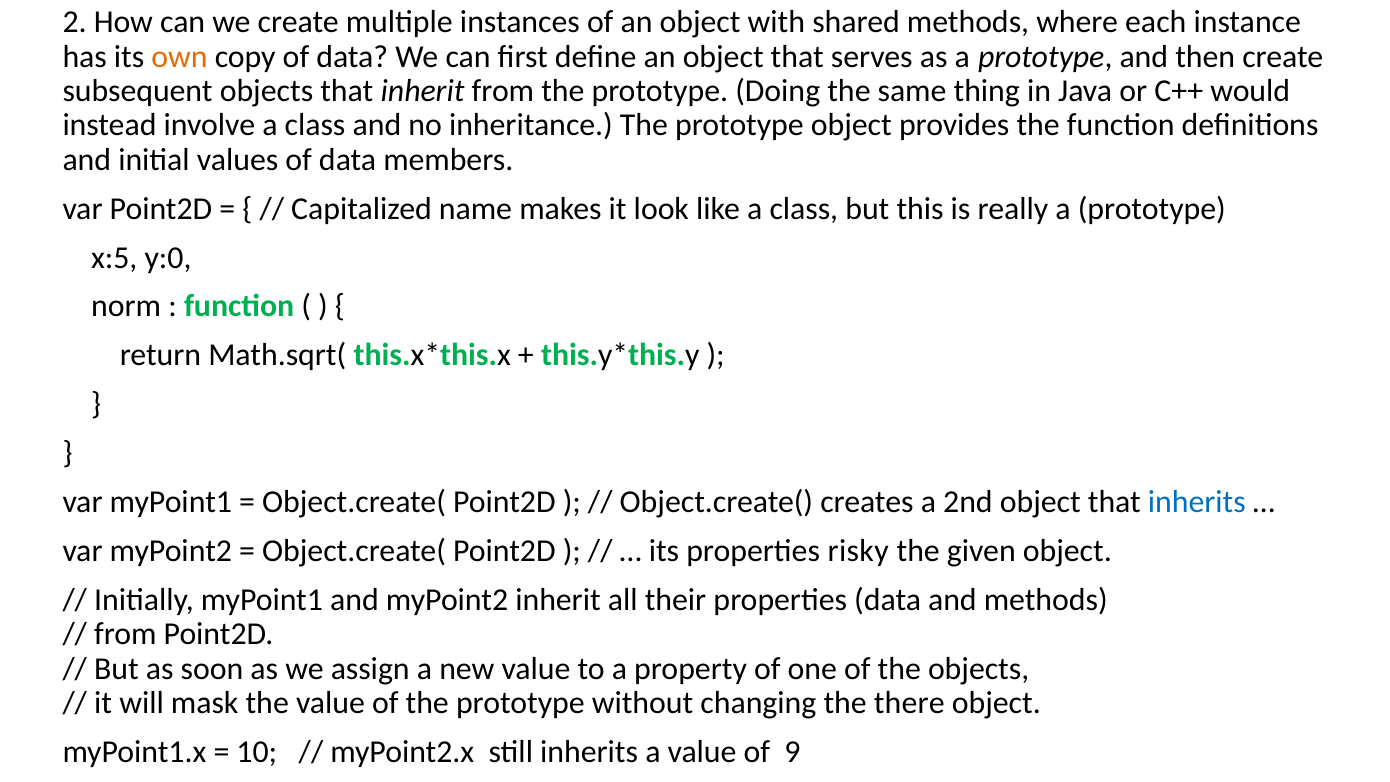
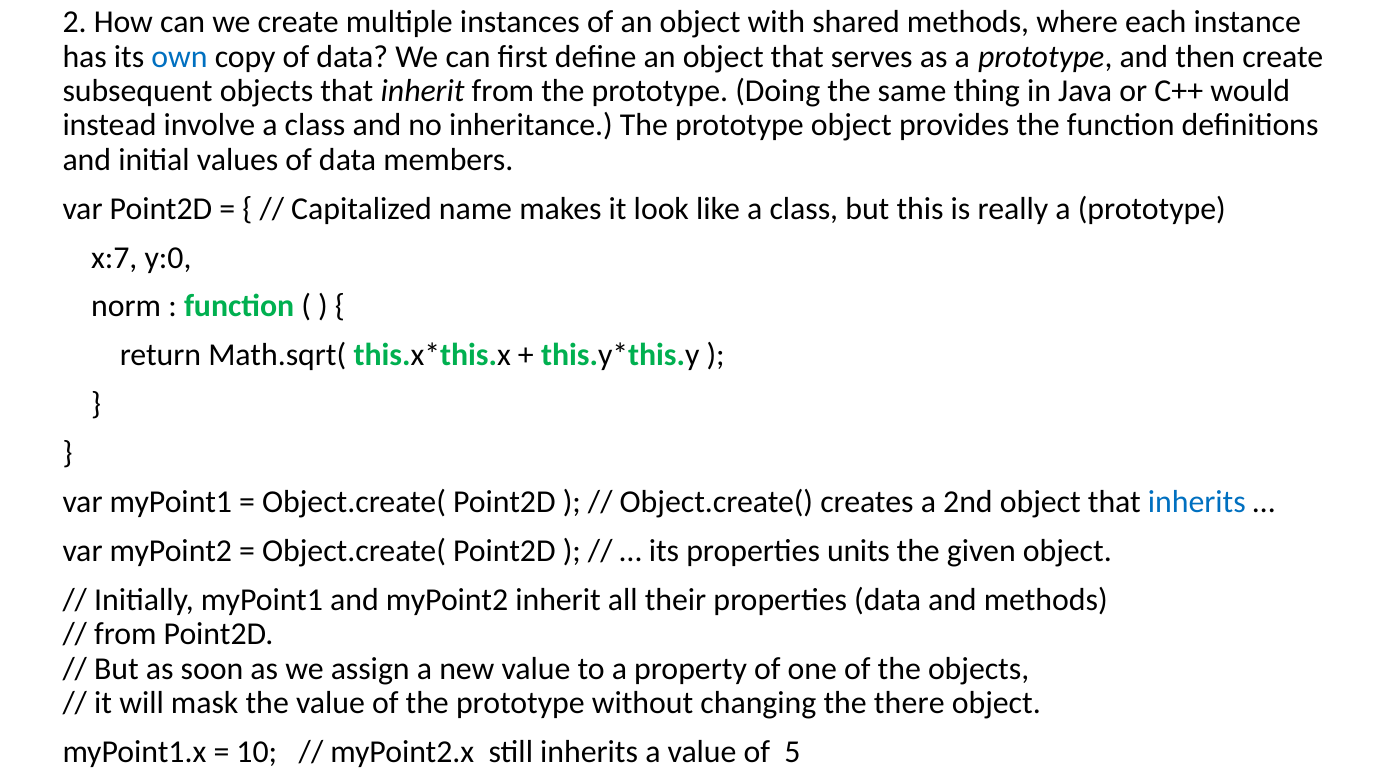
own colour: orange -> blue (180, 57)
x:5: x:5 -> x:7 (114, 258)
risky: risky -> units (858, 551)
9: 9 -> 5 (793, 752)
